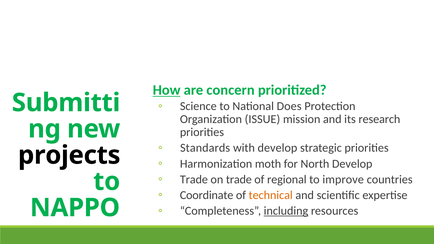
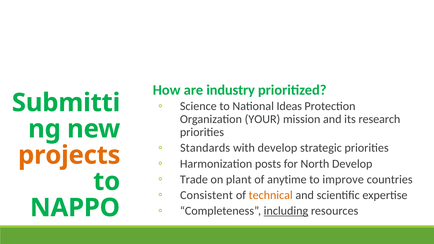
How underline: present -> none (167, 90)
concern: concern -> industry (231, 90)
Does: Does -> Ideas (289, 106)
ISSUE: ISSUE -> YOUR (262, 119)
projects colour: black -> orange (69, 155)
moth: moth -> posts (268, 164)
on trade: trade -> plant (239, 180)
regional: regional -> anytime (287, 180)
Coordinate: Coordinate -> Consistent (206, 195)
